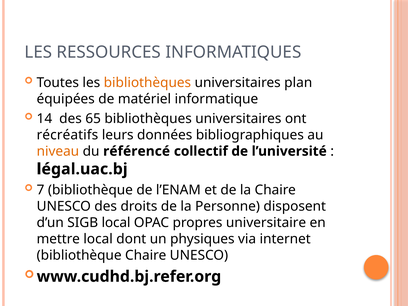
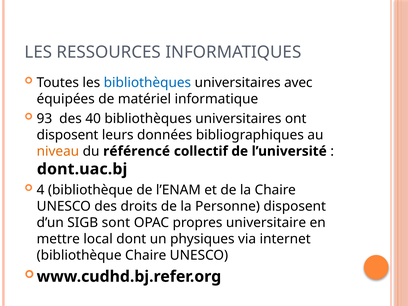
bibliothèques colour: orange -> blue (147, 83)
plan: plan -> avec (298, 83)
14: 14 -> 93 (44, 119)
65: 65 -> 40 (93, 119)
récréatifs: récréatifs -> disposent (68, 135)
légal.uac.bj: légal.uac.bj -> dont.uac.bj (82, 169)
7: 7 -> 4 (41, 190)
SIGB local: local -> sont (116, 223)
